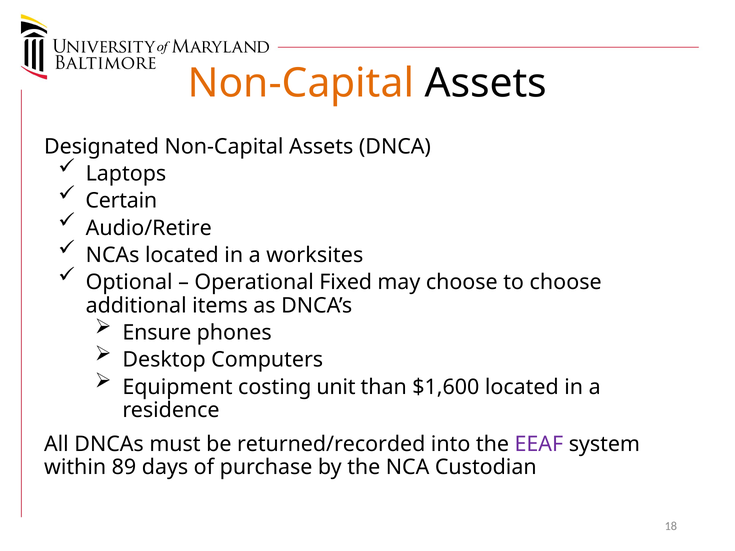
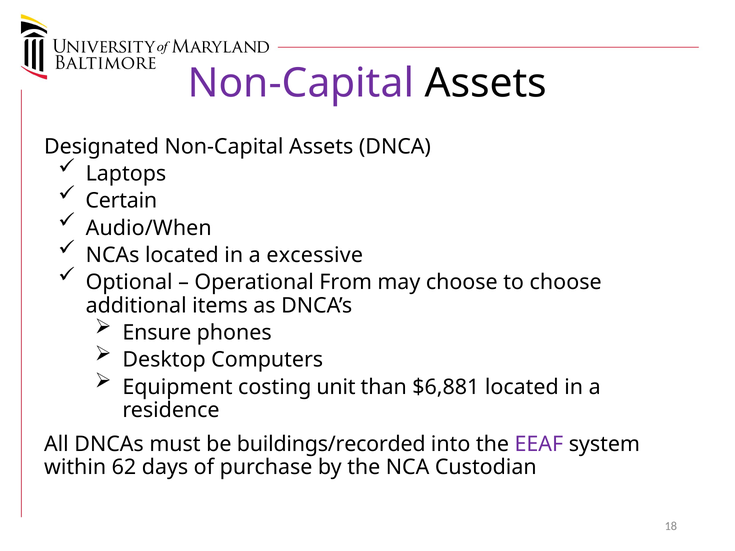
Non-Capital colour: orange -> purple (301, 83)
Audio/Retire: Audio/Retire -> Audio/When (149, 228)
worksites: worksites -> excessive (315, 255)
Fixed: Fixed -> From (346, 283)
$1,600: $1,600 -> $6,881 (446, 387)
returned/recorded: returned/recorded -> buildings/recorded (331, 444)
89: 89 -> 62 (124, 468)
